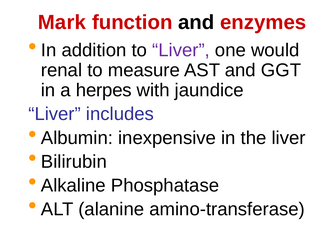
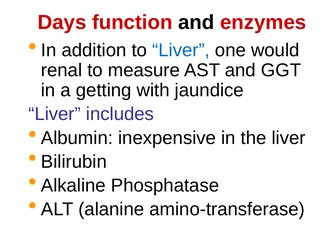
Mark: Mark -> Days (62, 22)
Liver colour: purple -> blue (181, 50)
herpes: herpes -> getting (104, 90)
